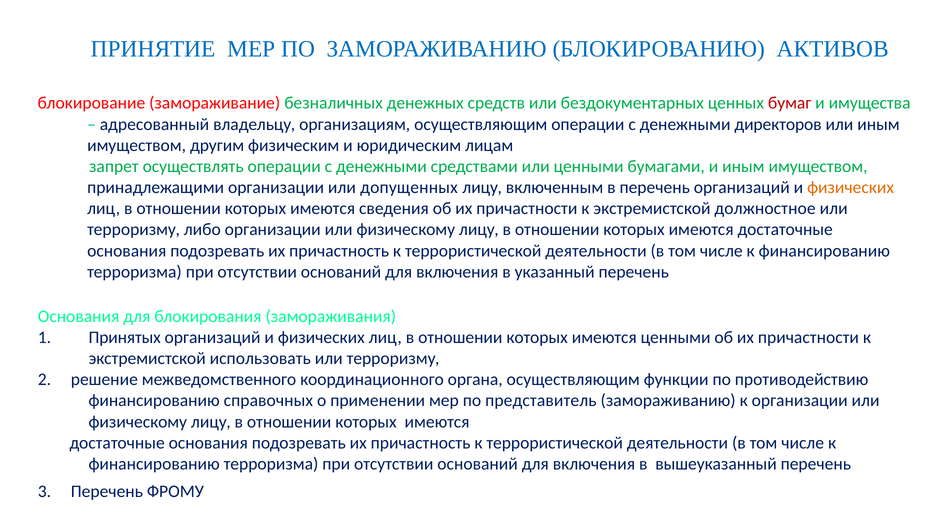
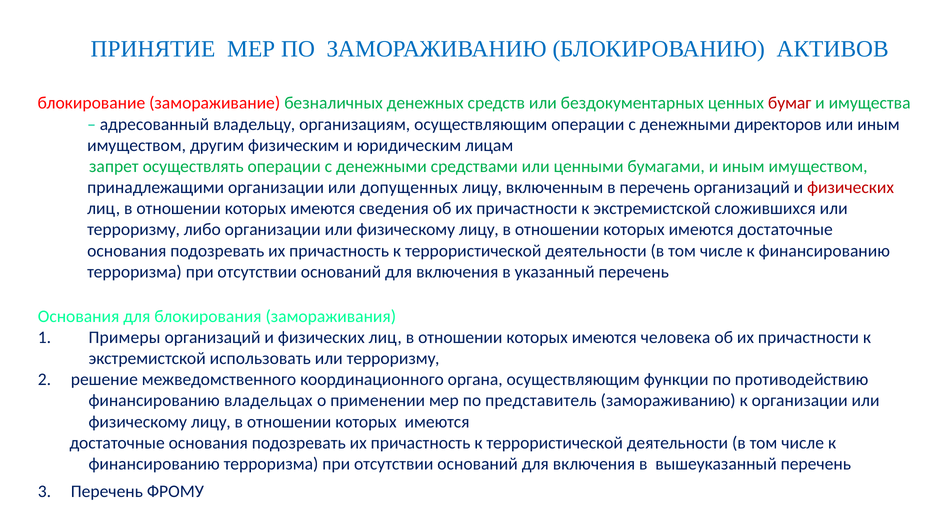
физических colour: orange -> red (851, 187)
должностное: должностное -> сложившихся (765, 208)
Принятых: Принятых -> Примеры (125, 337)
имеются ценными: ценными -> человека (675, 337)
справочных: справочных -> владельцах (268, 400)
